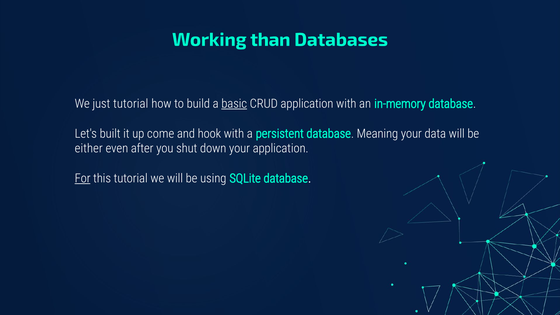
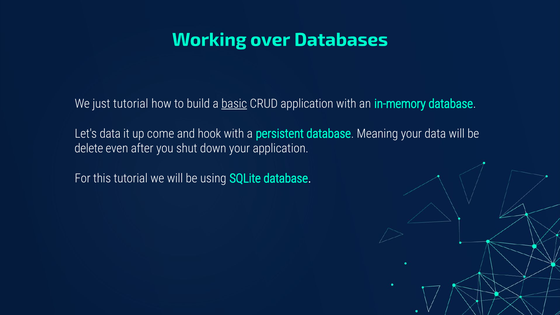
than: than -> over (270, 40)
Let's built: built -> data (110, 134)
either: either -> delete (89, 149)
For underline: present -> none (83, 178)
